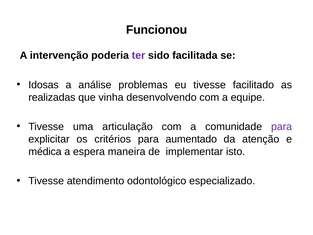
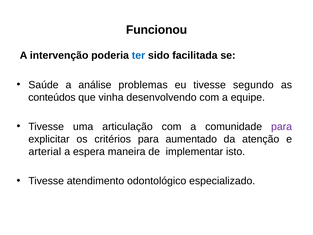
ter colour: purple -> blue (138, 55)
Idosas: Idosas -> Saúde (43, 85)
facilitado: facilitado -> segundo (253, 85)
realizadas: realizadas -> conteúdos (52, 97)
médica: médica -> arterial (45, 151)
